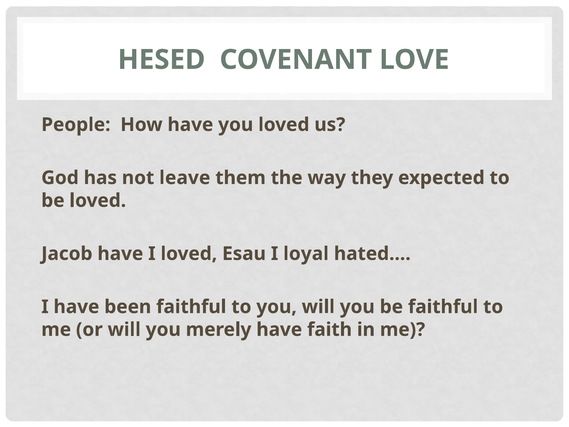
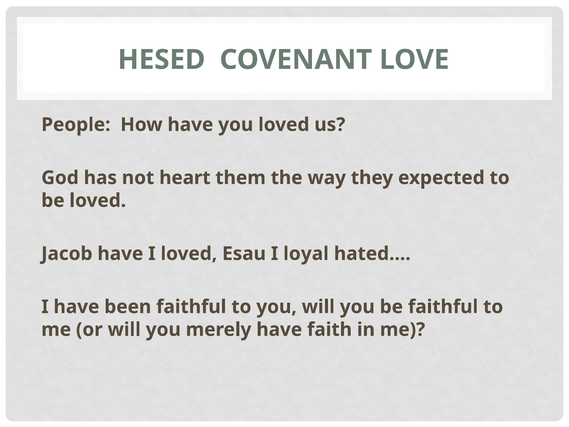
leave: leave -> heart (185, 178)
